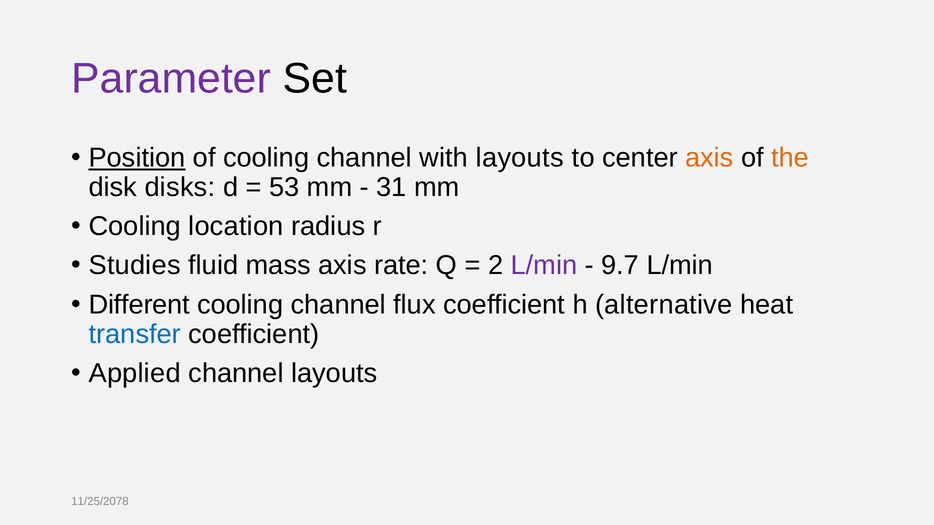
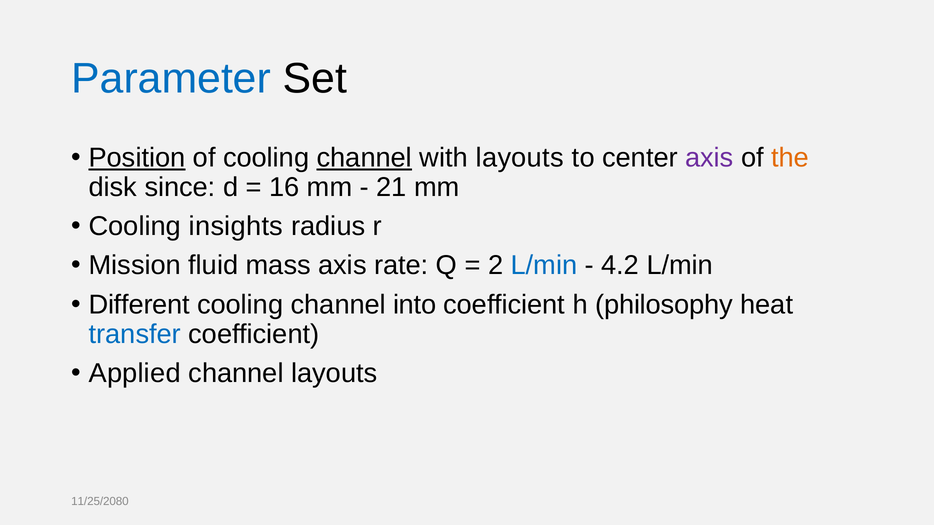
Parameter colour: purple -> blue (171, 78)
channel underline: none -> present (364, 158)
axis colour: orange -> purple (709, 158)
disks: disks -> since (180, 187)
53: 53 -> 16 (284, 187)
31: 31 -> 21 (391, 187)
location: location -> insights (236, 227)
Studies: Studies -> Mission (135, 266)
L/min colour: purple -> blue (544, 266)
9.7: 9.7 -> 4.2 (620, 266)
flux: flux -> into (415, 305)
alternative: alternative -> philosophy (664, 305)
11/25/2078: 11/25/2078 -> 11/25/2080 (100, 502)
